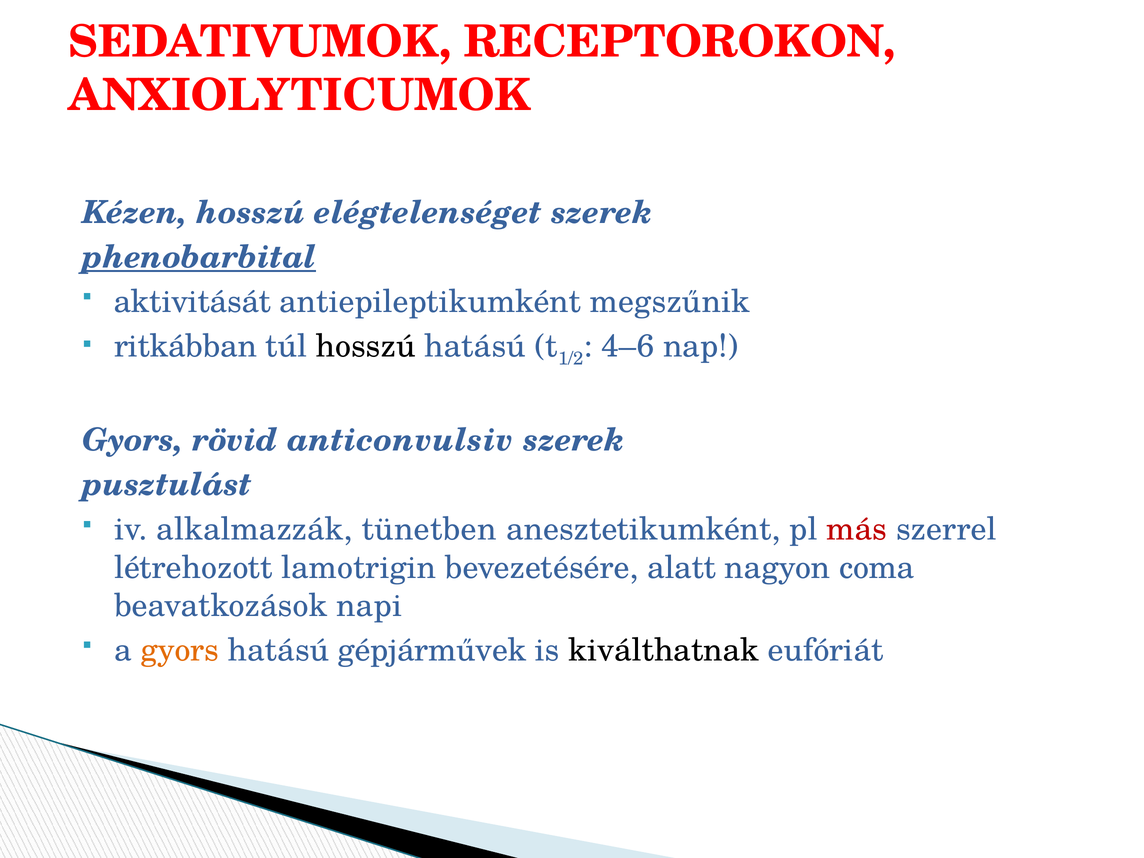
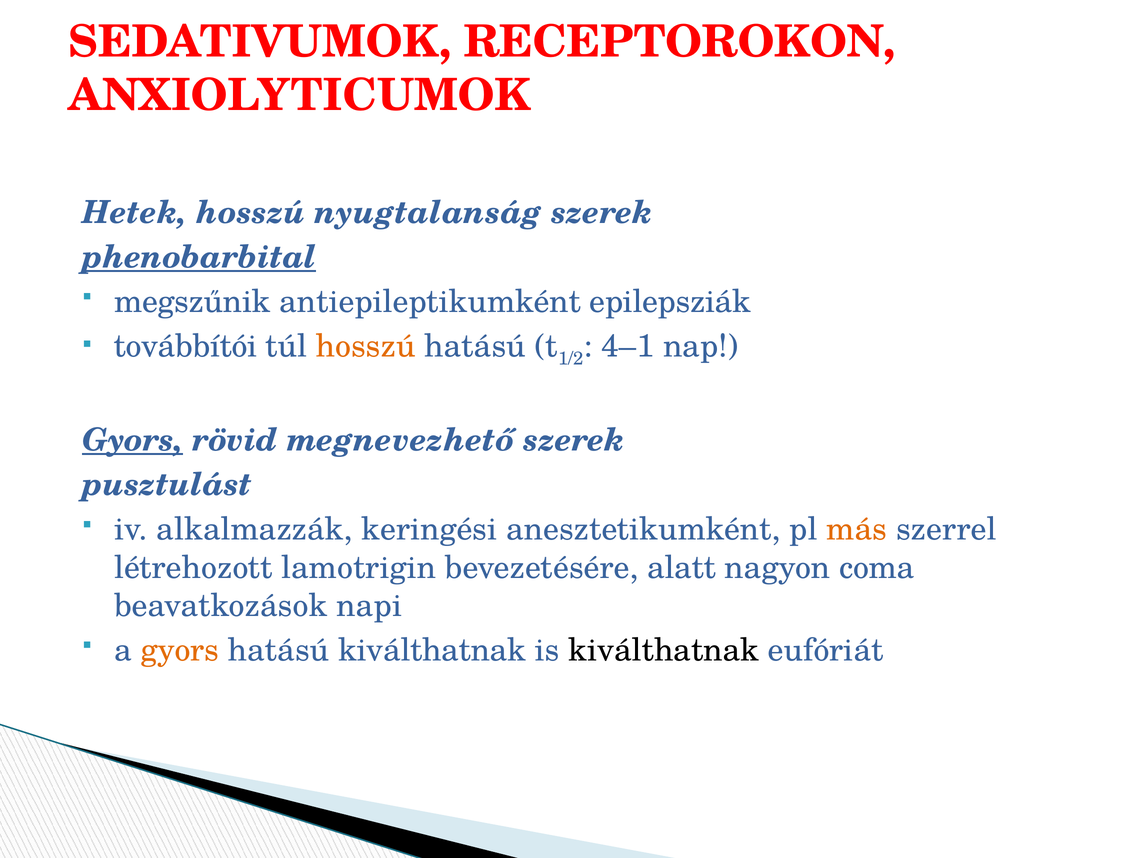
Kézen: Kézen -> Hetek (135, 213)
elégtelenséget: elégtelenséget -> nyugtalanság (428, 213)
aktivitását: aktivitását -> megszűnik (192, 302)
megszűnik: megszűnik -> epilepsziák (670, 302)
ritkábban: ritkábban -> továbbítói (185, 346)
hosszú colour: black -> orange (366, 346)
4–6: 4–6 -> 4–1 (628, 346)
Gyors underline: none -> present (133, 440)
anticonvulsiv: anticonvulsiv -> megnevezhető (400, 440)
tünetben: tünetben -> keringési (429, 529)
más colour: red -> orange (857, 529)
hatású gépjárművek: gépjárművek -> kiválthatnak (432, 650)
